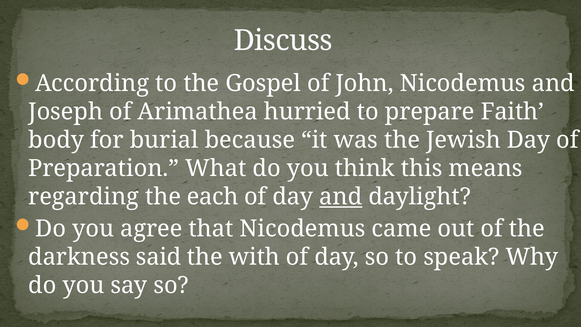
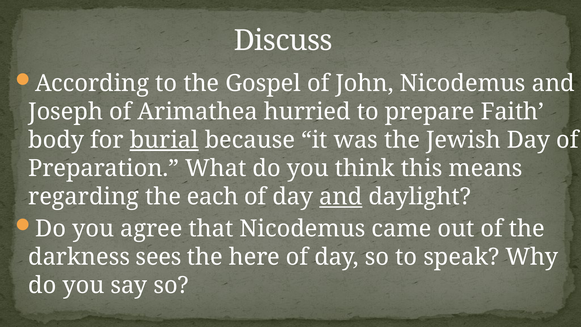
burial underline: none -> present (164, 140)
said: said -> sees (159, 257)
with: with -> here (254, 257)
